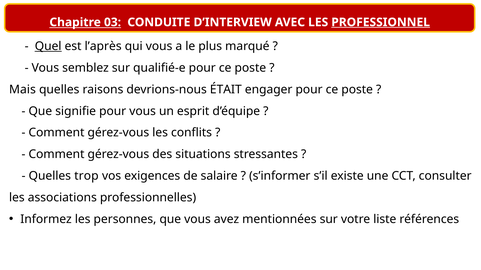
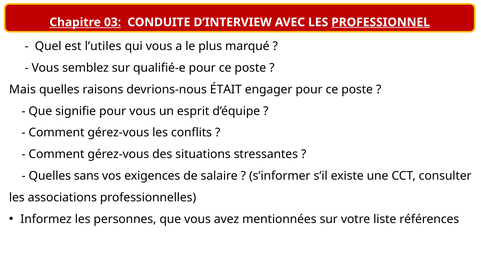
Quel underline: present -> none (48, 46)
l’après: l’après -> l’utiles (103, 46)
trop: trop -> sans (87, 176)
